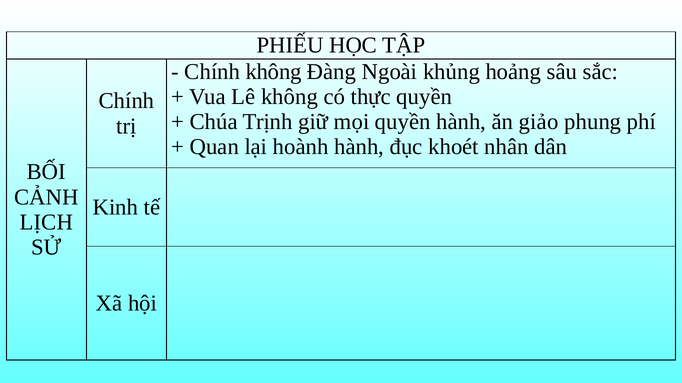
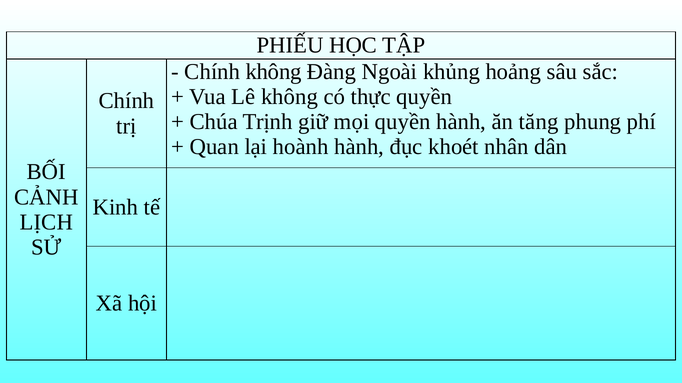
giảo: giảo -> tăng (539, 122)
